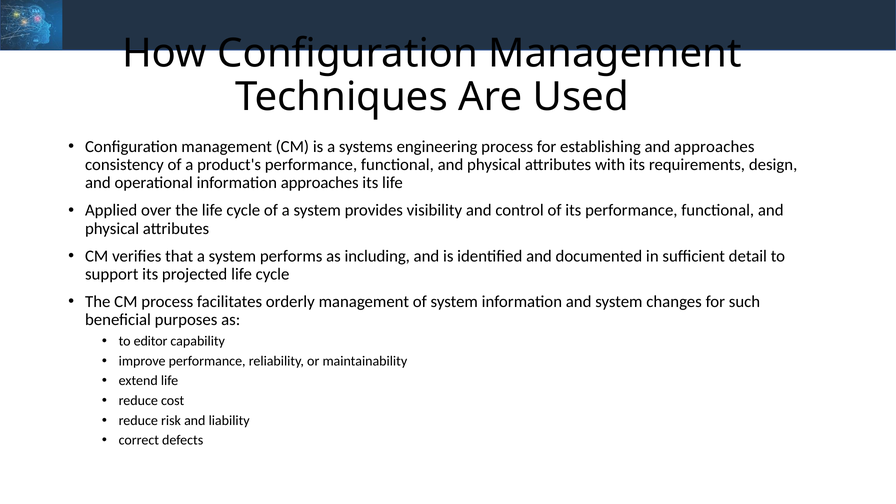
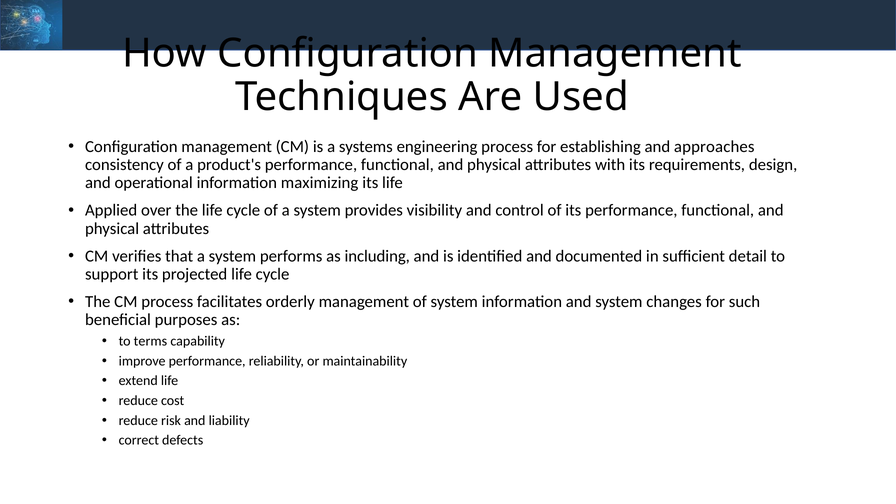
information approaches: approaches -> maximizing (320, 183)
editor: editor -> terms (150, 341)
